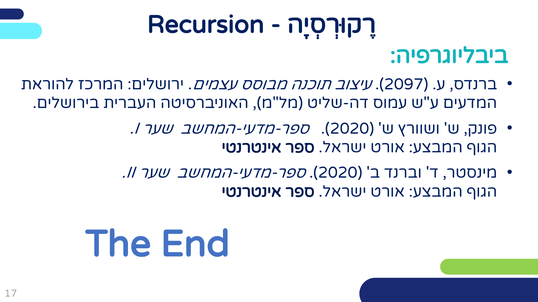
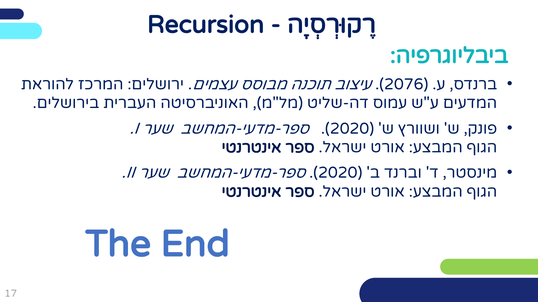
2097: 2097 -> 2076 (404, 85)
